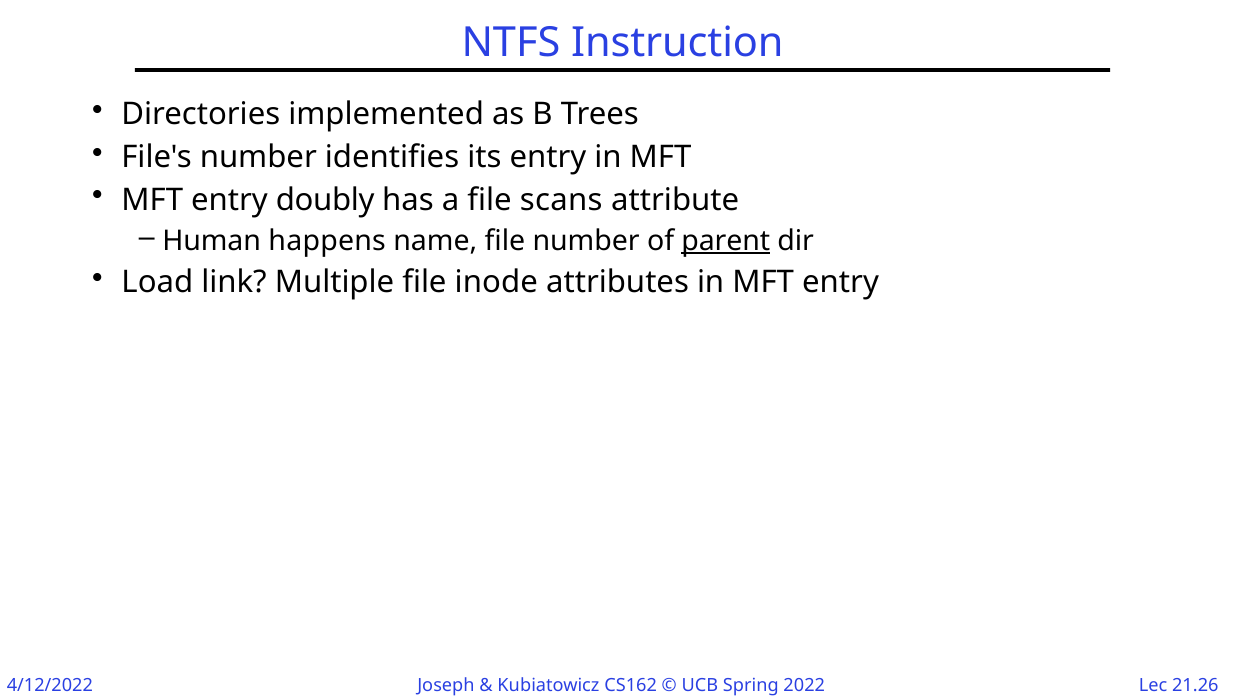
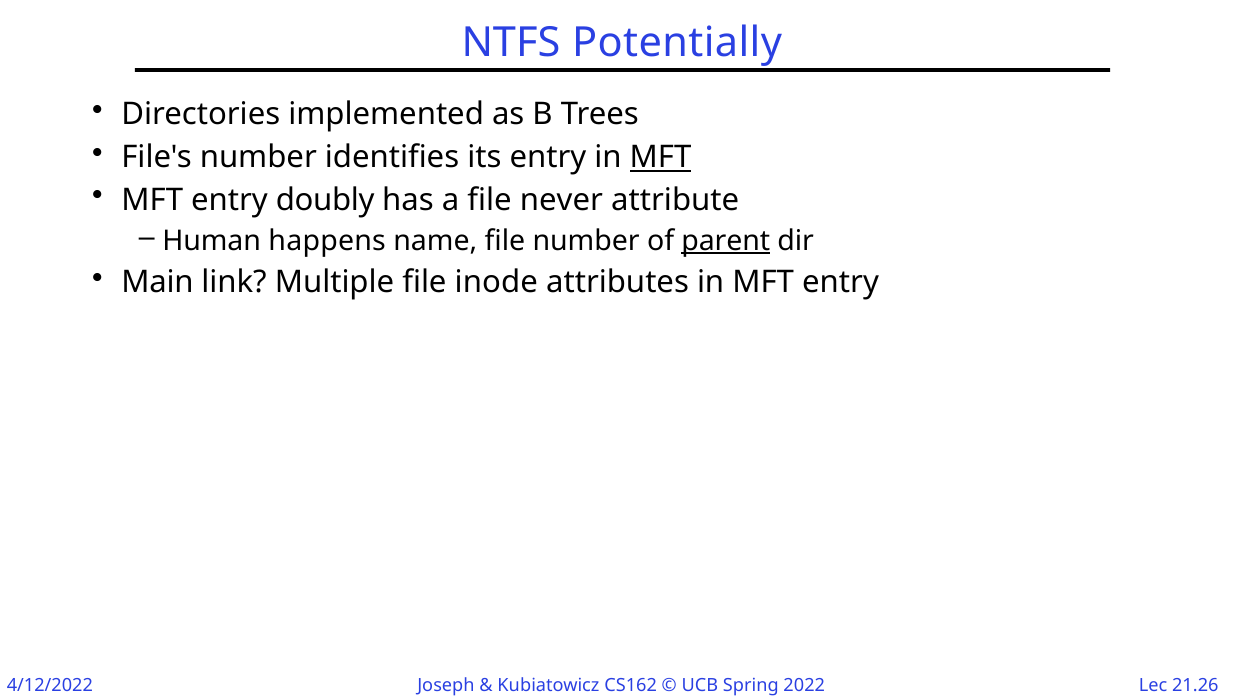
Instruction: Instruction -> Potentially (677, 43)
MFT underline: none -> present (661, 157)
scans: scans -> never (561, 200)
Load: Load -> Main (158, 283)
